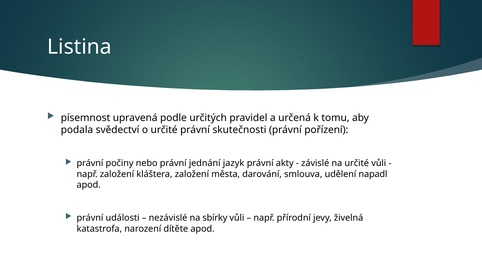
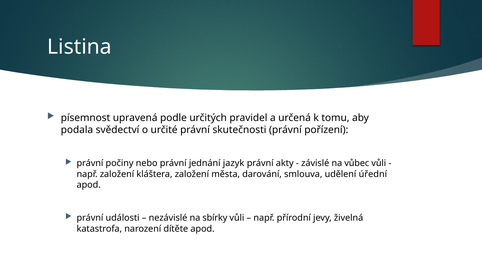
na určité: určité -> vůbec (357, 163)
napadl: napadl -> úřední (373, 174)
